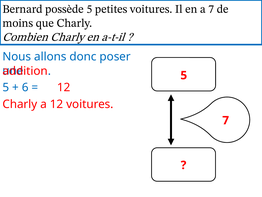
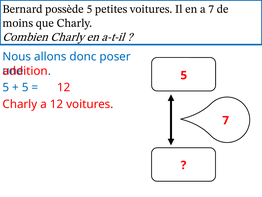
6: 6 -> 5 (25, 87)
